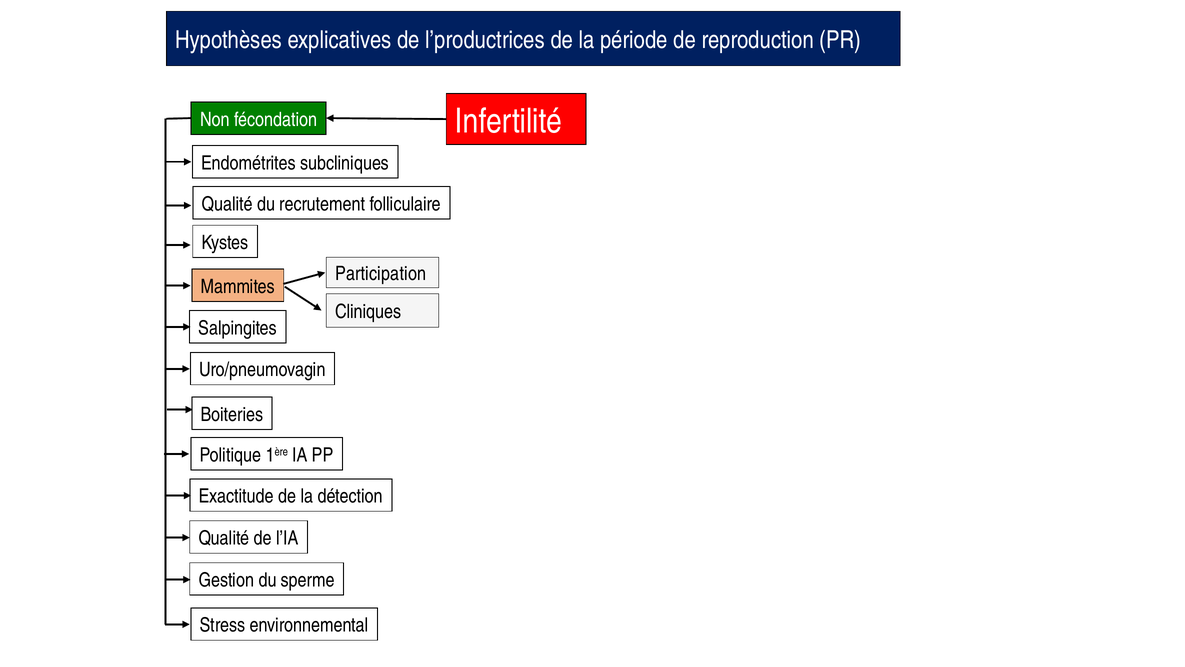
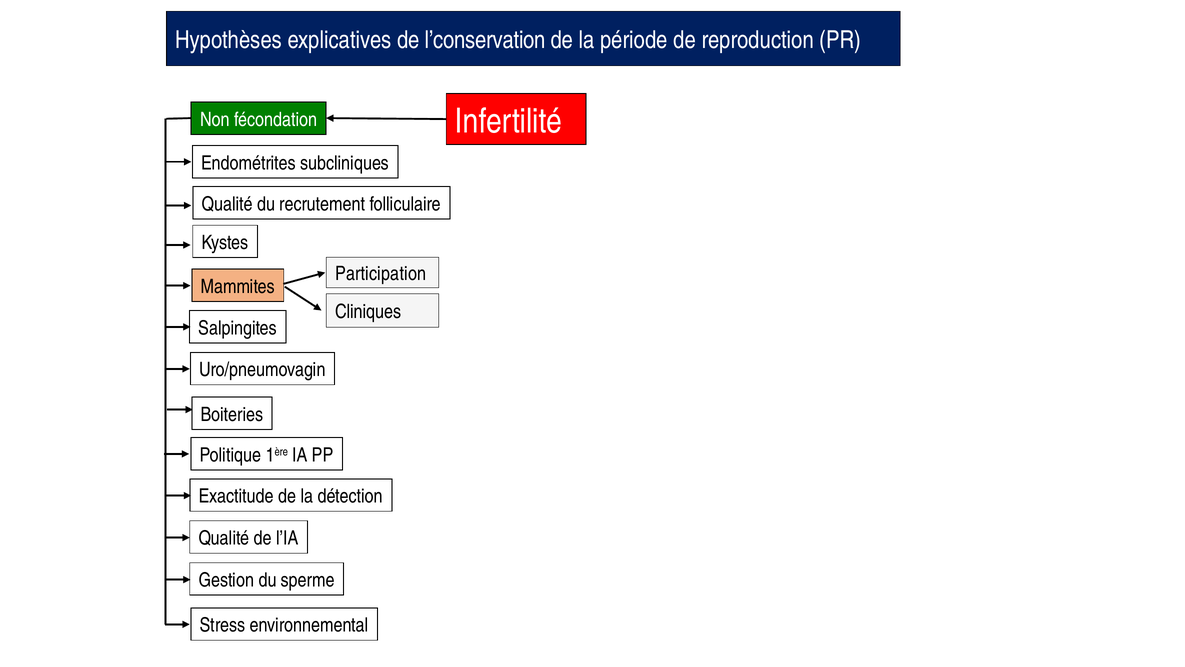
l’productrices: l’productrices -> l’conservation (485, 40)
